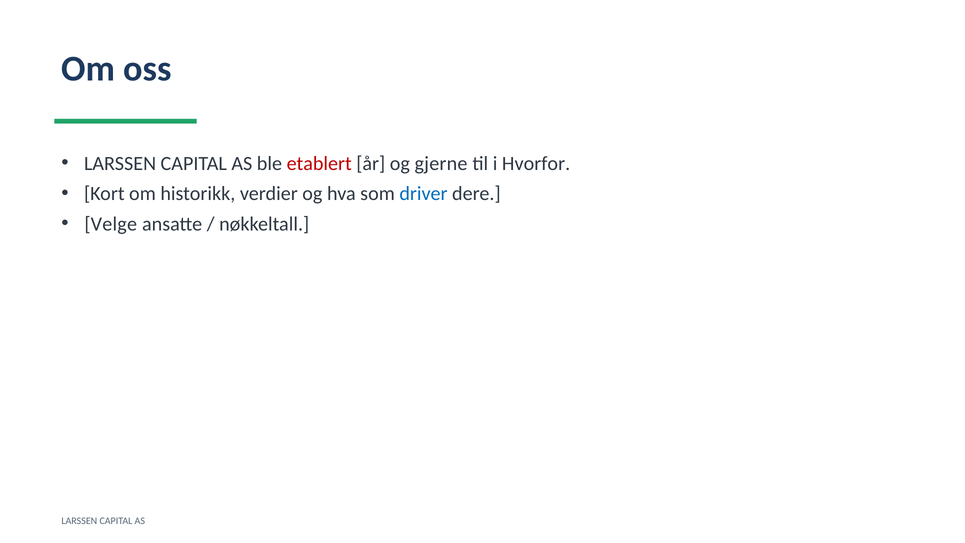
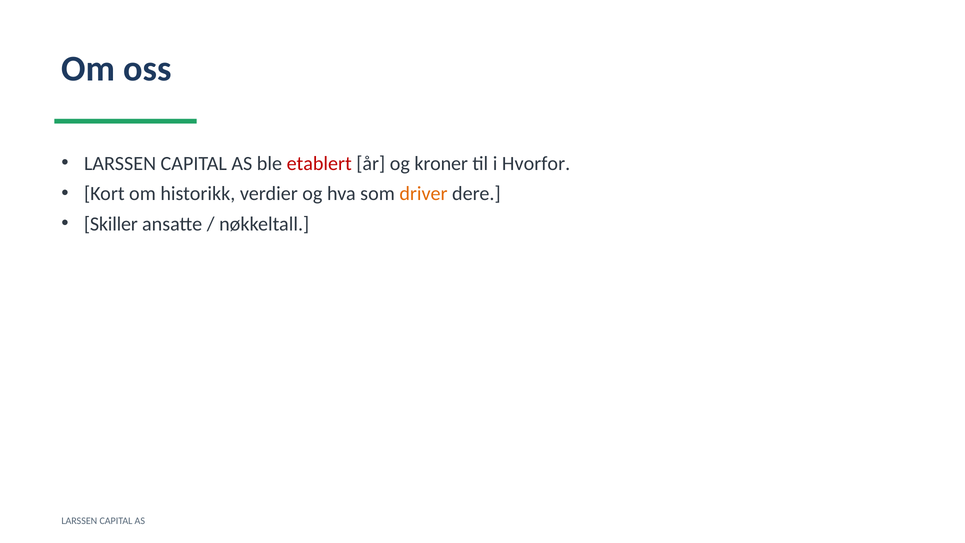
gjerne: gjerne -> kroner (441, 163)
driver colour: blue -> orange (423, 194)
Velge: Velge -> Skiller (111, 224)
